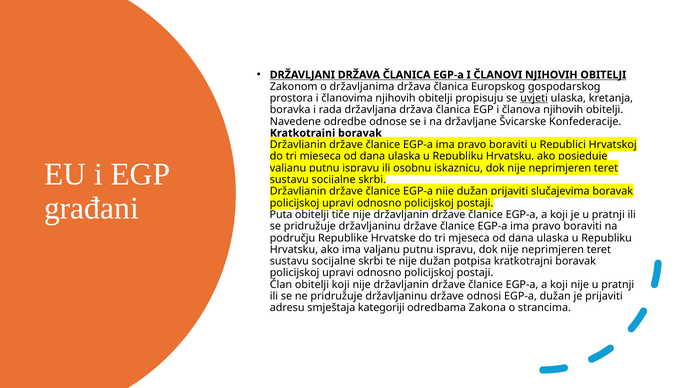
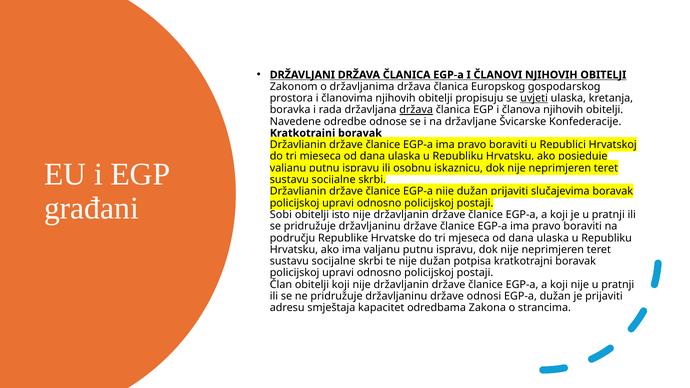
država underline: none -> present (416, 110)
Puta: Puta -> Sobi (281, 215)
tiče: tiče -> isto (341, 215)
kategoriji: kategoriji -> kapacitet (381, 308)
